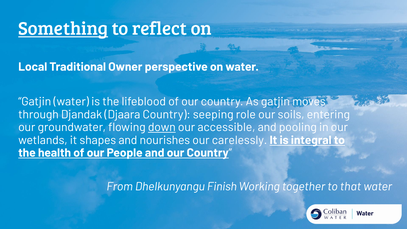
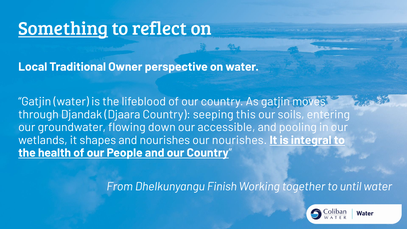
role: role -> this (246, 114)
down underline: present -> none (162, 127)
our carelessly: carelessly -> nourishes (239, 140)
that: that -> until (351, 187)
